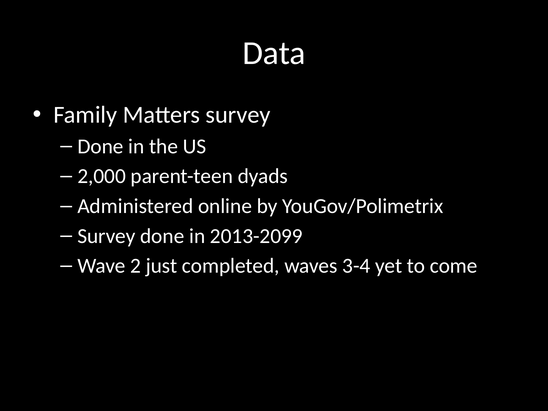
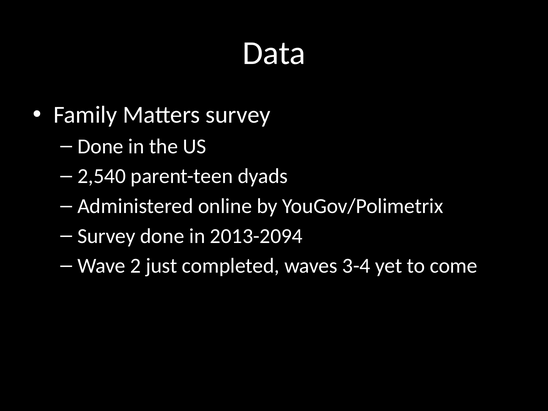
2,000: 2,000 -> 2,540 (102, 176)
2013-2099: 2013-2099 -> 2013-2094 (256, 236)
